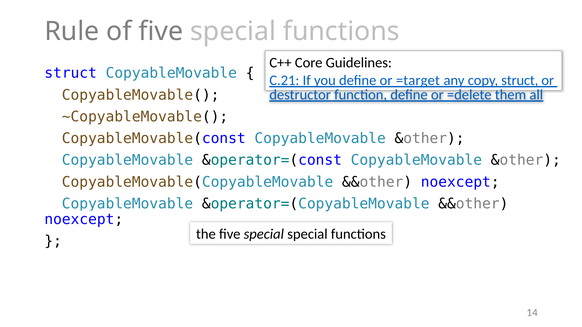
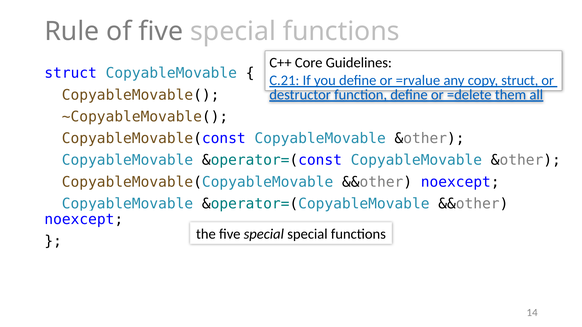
=target: =target -> =rvalue (418, 80)
